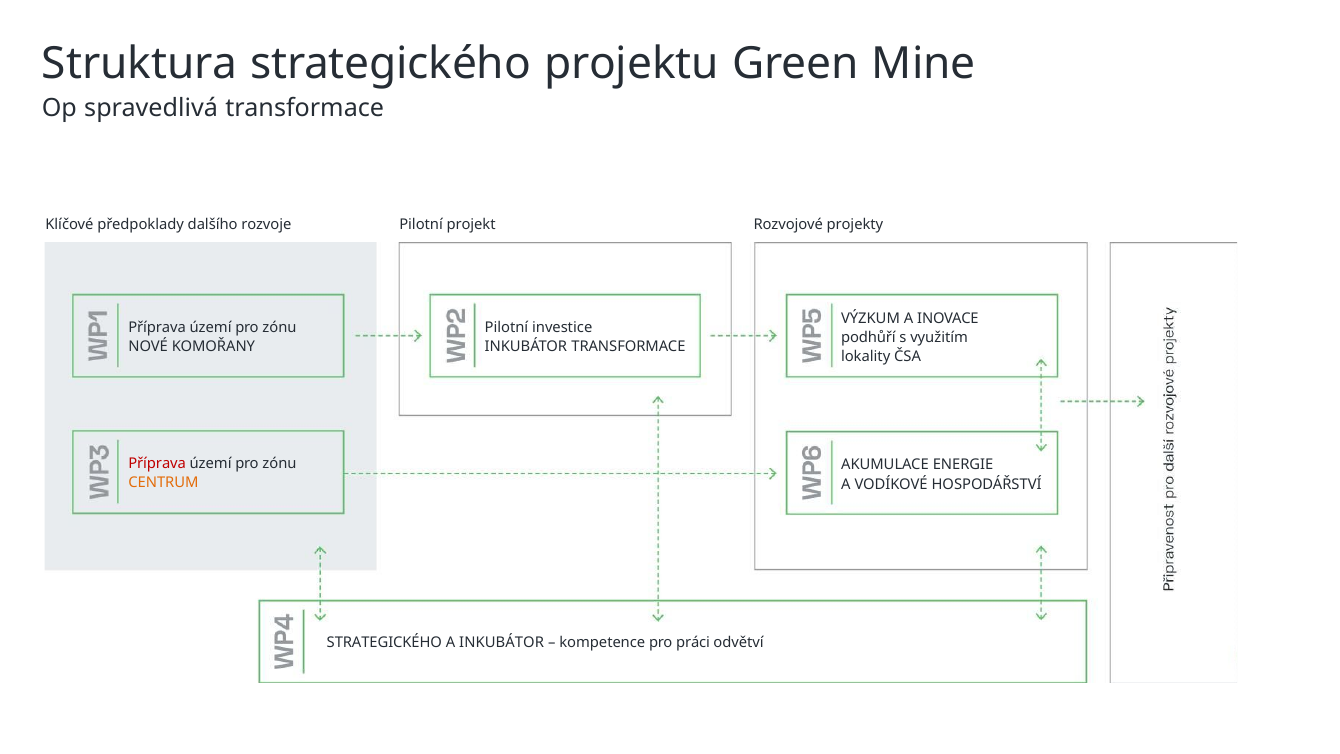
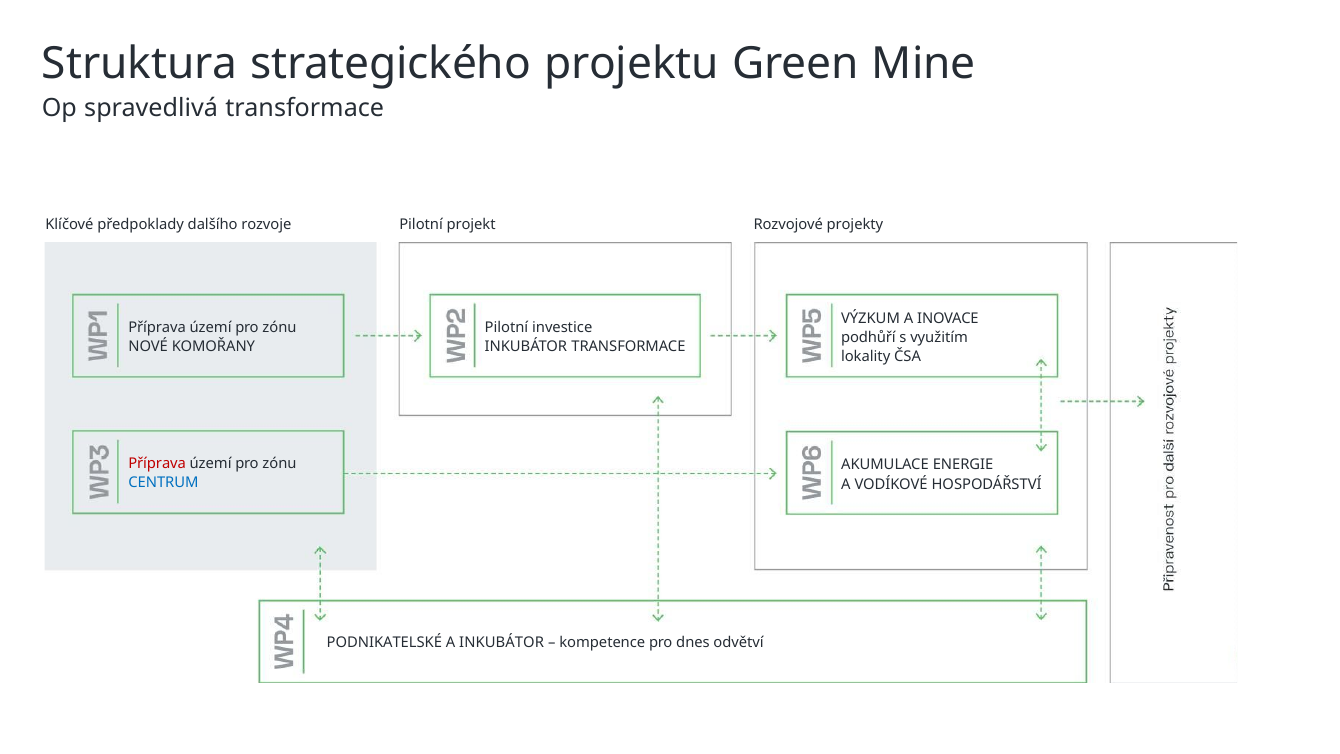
CENTRUM colour: orange -> blue (163, 482)
STRATEGICKÉHO: STRATEGICKÉHO -> PODNIKATELSKÉ (384, 643)
práci: práci -> dnes (693, 643)
